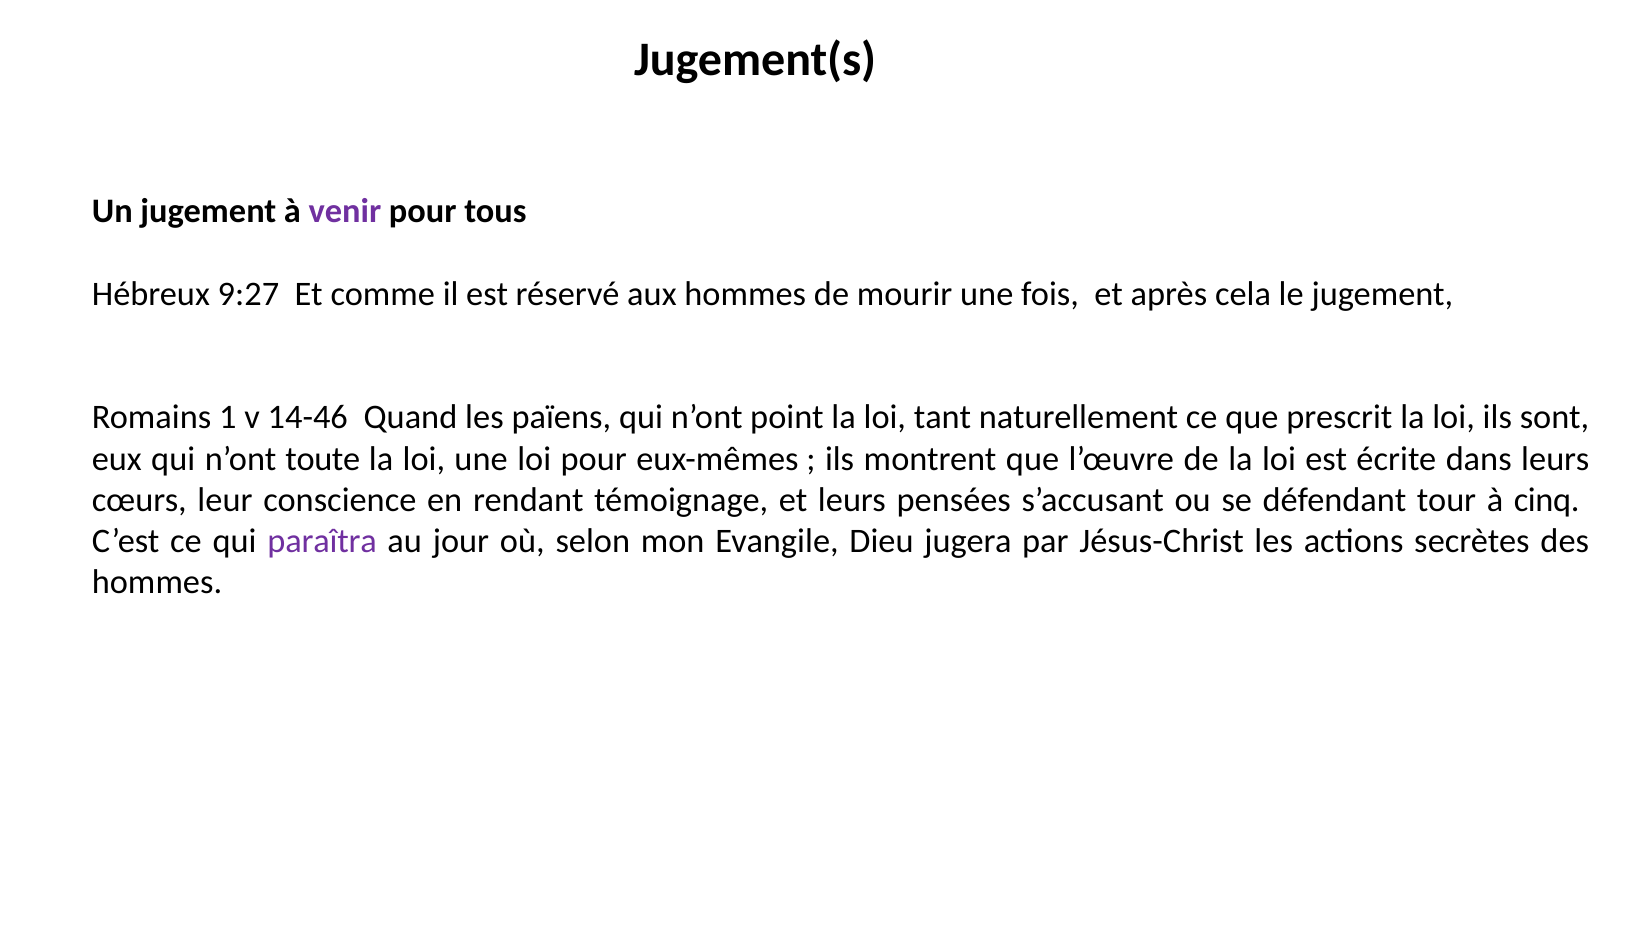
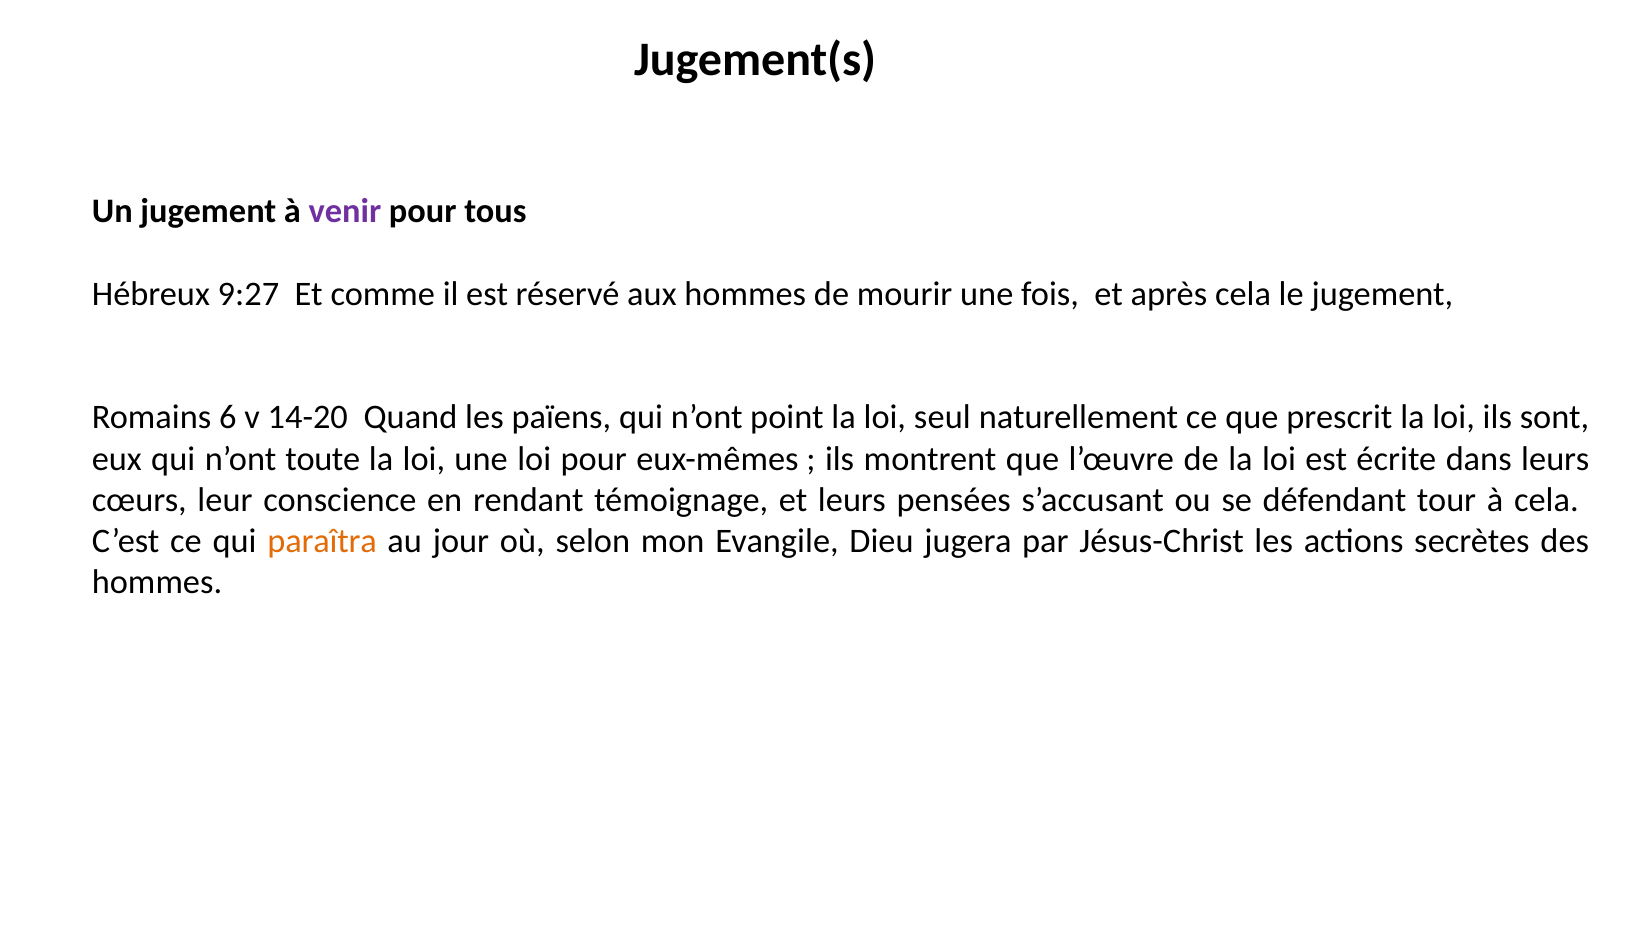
1: 1 -> 6 (228, 418)
14-46: 14-46 -> 14-20 (308, 418)
tant: tant -> seul (942, 418)
à cinq: cinq -> cela (1546, 500)
paraîtra colour: purple -> orange (322, 541)
